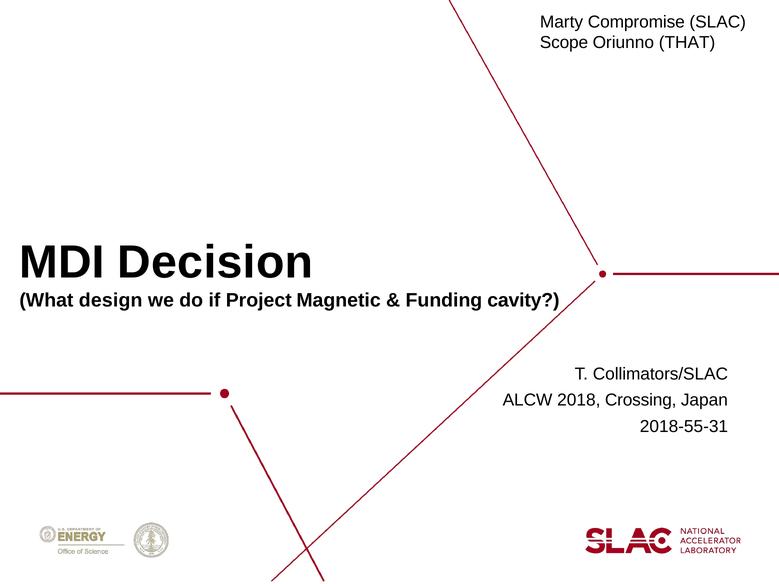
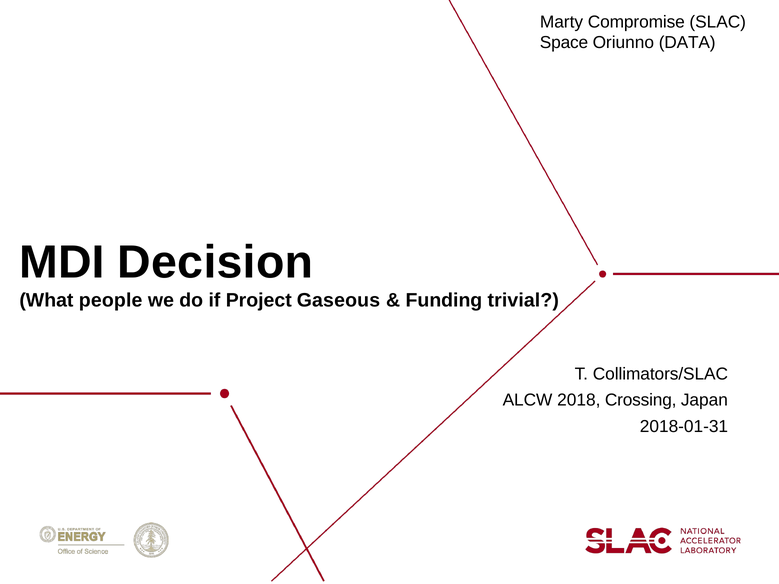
Scope: Scope -> Space (564, 43)
THAT: THAT -> DATA (687, 43)
design: design -> people (111, 300)
Magnetic: Magnetic -> Gaseous (338, 300)
cavity: cavity -> trivial (523, 300)
2018-55-31: 2018-55-31 -> 2018-01-31 (684, 426)
